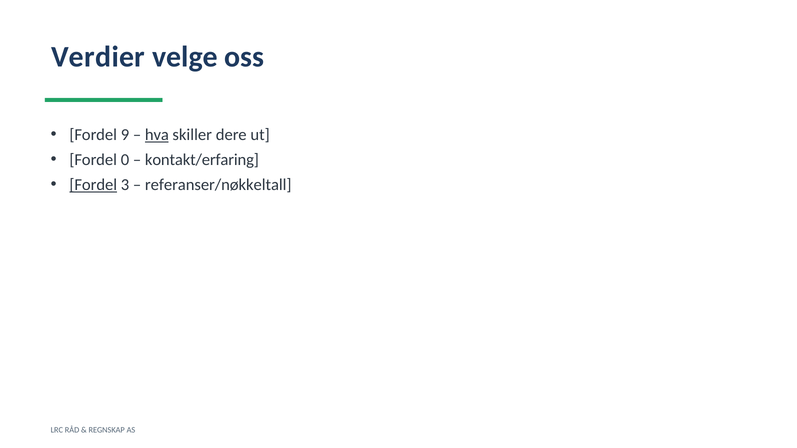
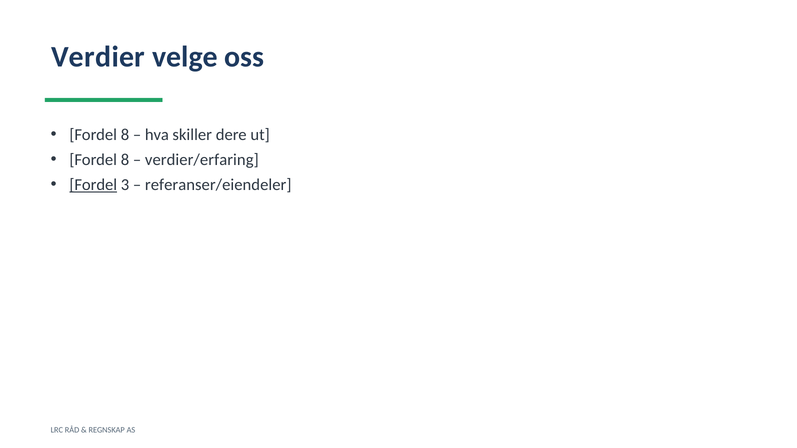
9: 9 -> 8 (125, 135)
hva underline: present -> none (157, 135)
0: 0 -> 8 (125, 160)
kontakt/erfaring: kontakt/erfaring -> verdier/erfaring (202, 160)
referanser/nøkkeltall: referanser/nøkkeltall -> referanser/eiendeler (218, 185)
